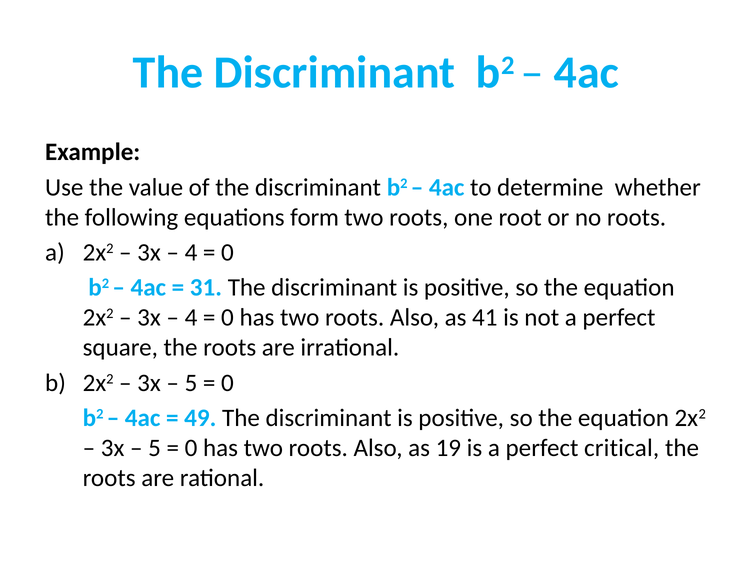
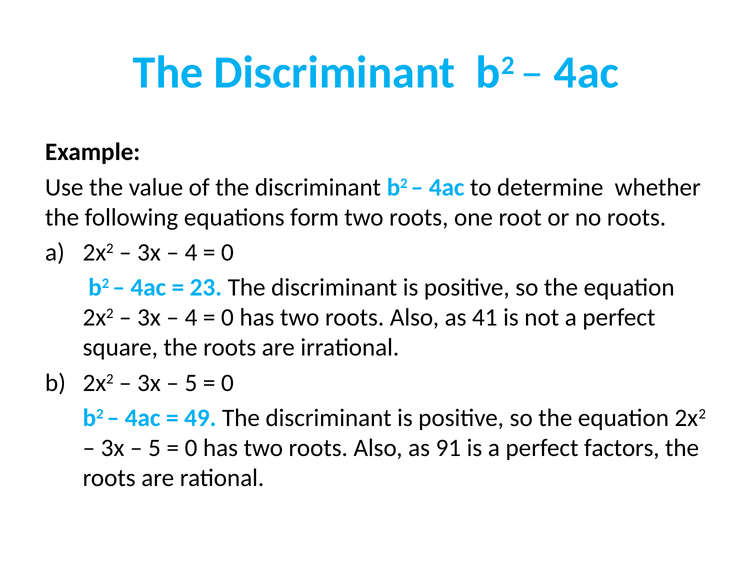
31: 31 -> 23 (206, 287)
19: 19 -> 91 (448, 448)
critical: critical -> factors (622, 448)
